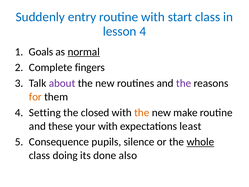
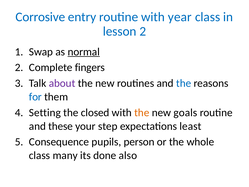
Suddenly: Suddenly -> Corrosive (40, 17)
start: start -> year (180, 17)
lesson 4: 4 -> 2 (143, 31)
Goals: Goals -> Swap (41, 52)
the colour: purple -> blue (184, 83)
for colour: orange -> blue (35, 97)
make: make -> goals (185, 112)
your with: with -> step (108, 126)
silence: silence -> person (139, 142)
whole underline: present -> none (200, 142)
doing: doing -> many (65, 155)
